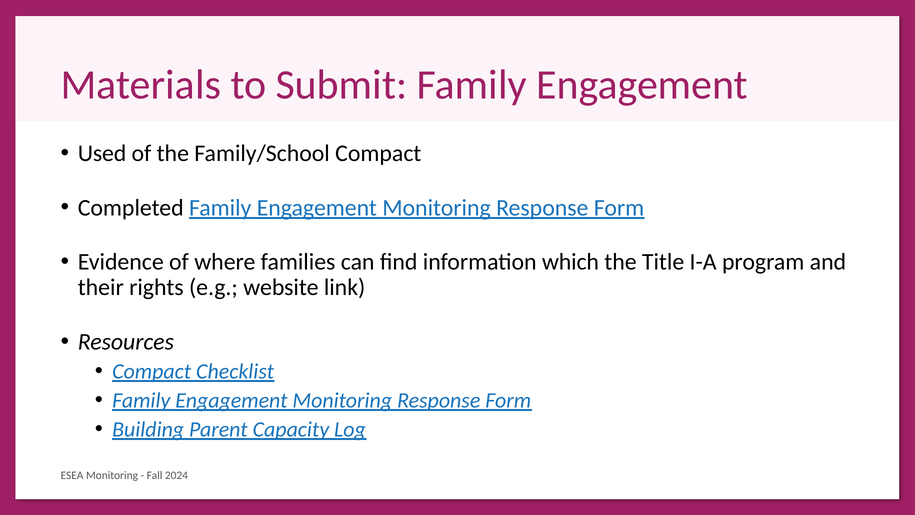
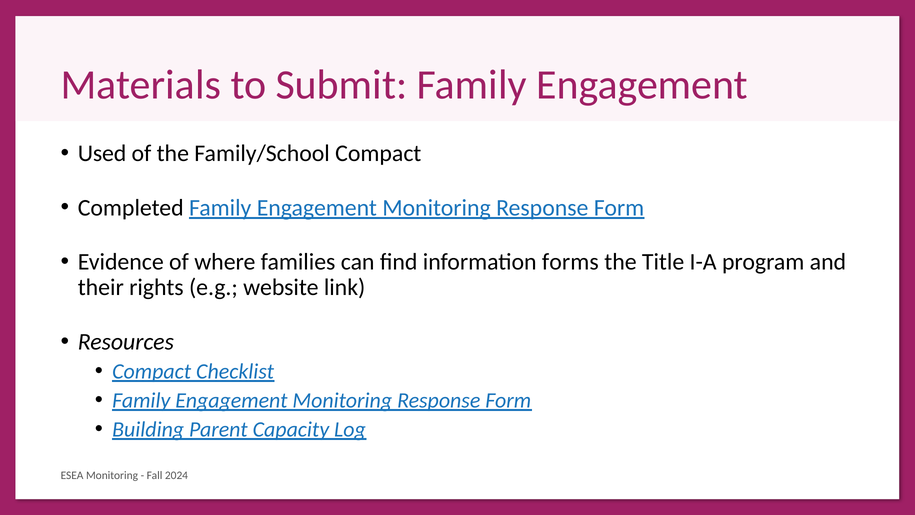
which: which -> forms (570, 262)
